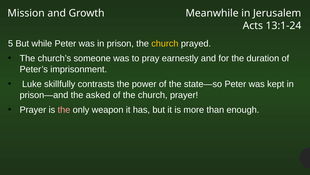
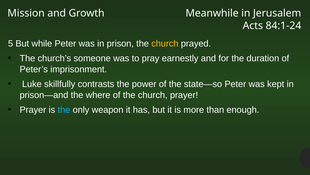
13:1-24: 13:1-24 -> 84:1-24 (283, 26)
asked: asked -> where (98, 95)
the colour: pink -> light blue (64, 109)
